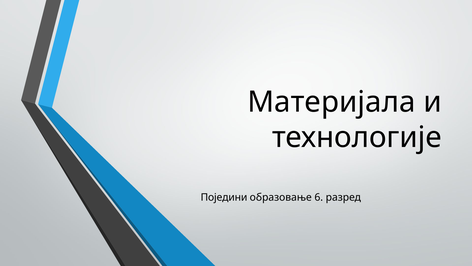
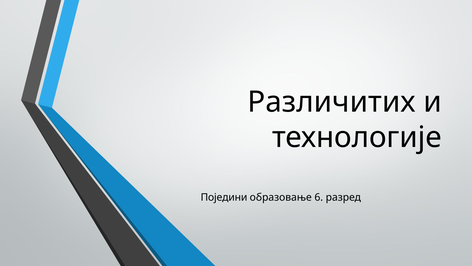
Материјала: Материјала -> Различитих (332, 102)
